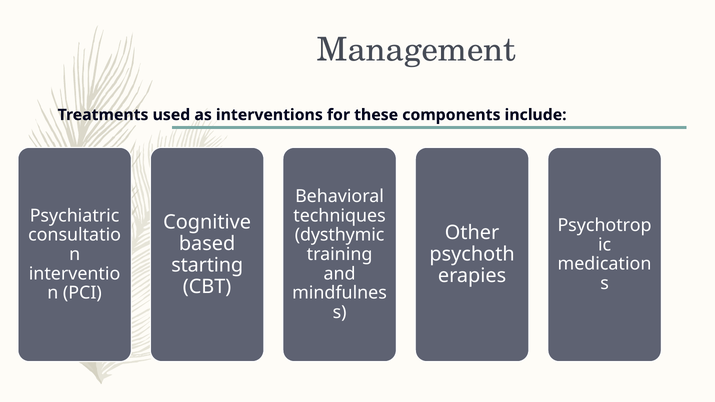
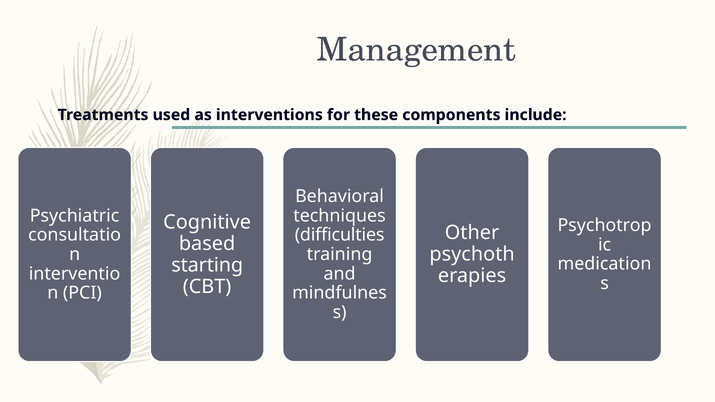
dysthymic: dysthymic -> difficulties (340, 235)
